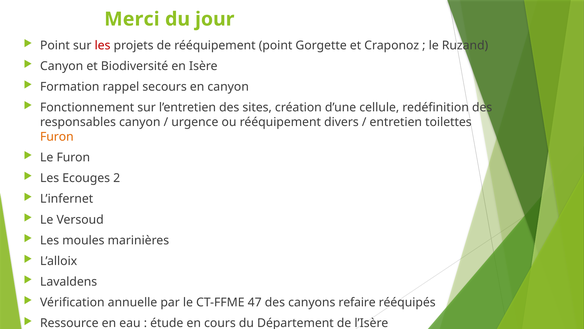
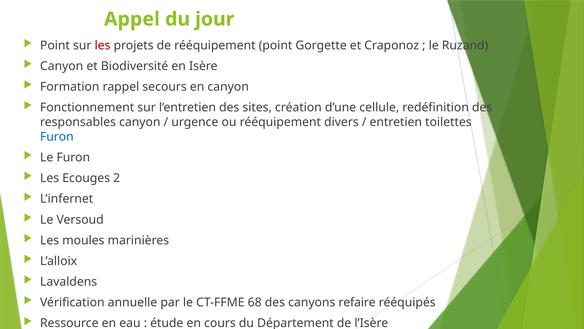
Merci: Merci -> Appel (132, 19)
Furon colour: orange -> blue (57, 137)
47: 47 -> 68 (255, 302)
